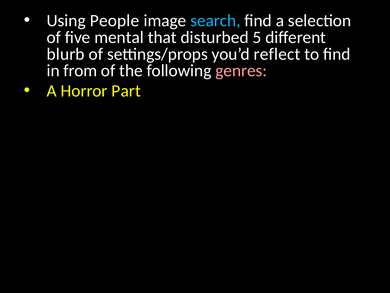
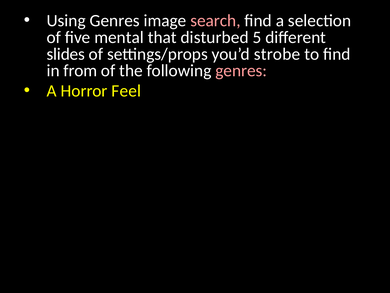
Using People: People -> Genres (115, 21)
search colour: light blue -> pink (215, 21)
blurb: blurb -> slides (66, 54)
reflect: reflect -> strobe (277, 54)
Part: Part -> Feel (126, 91)
